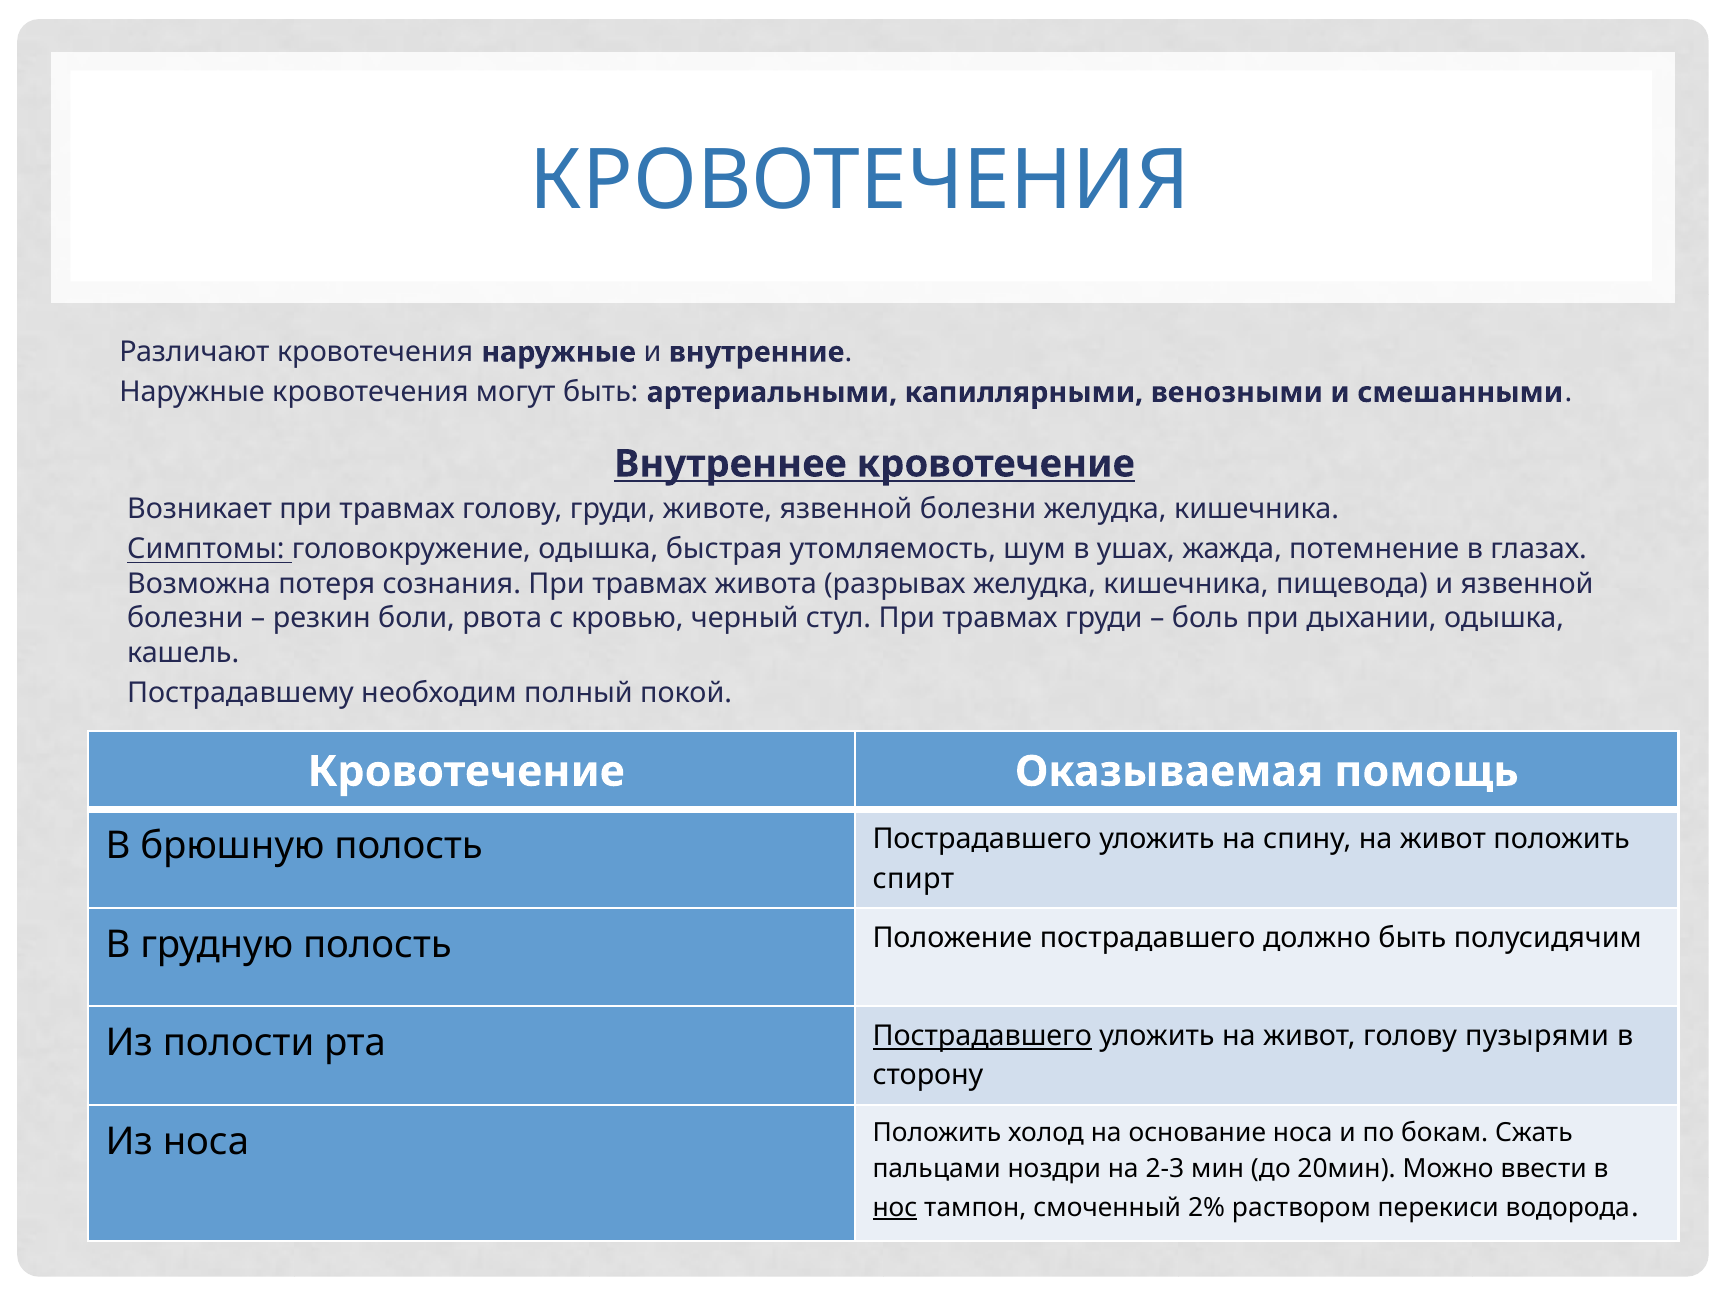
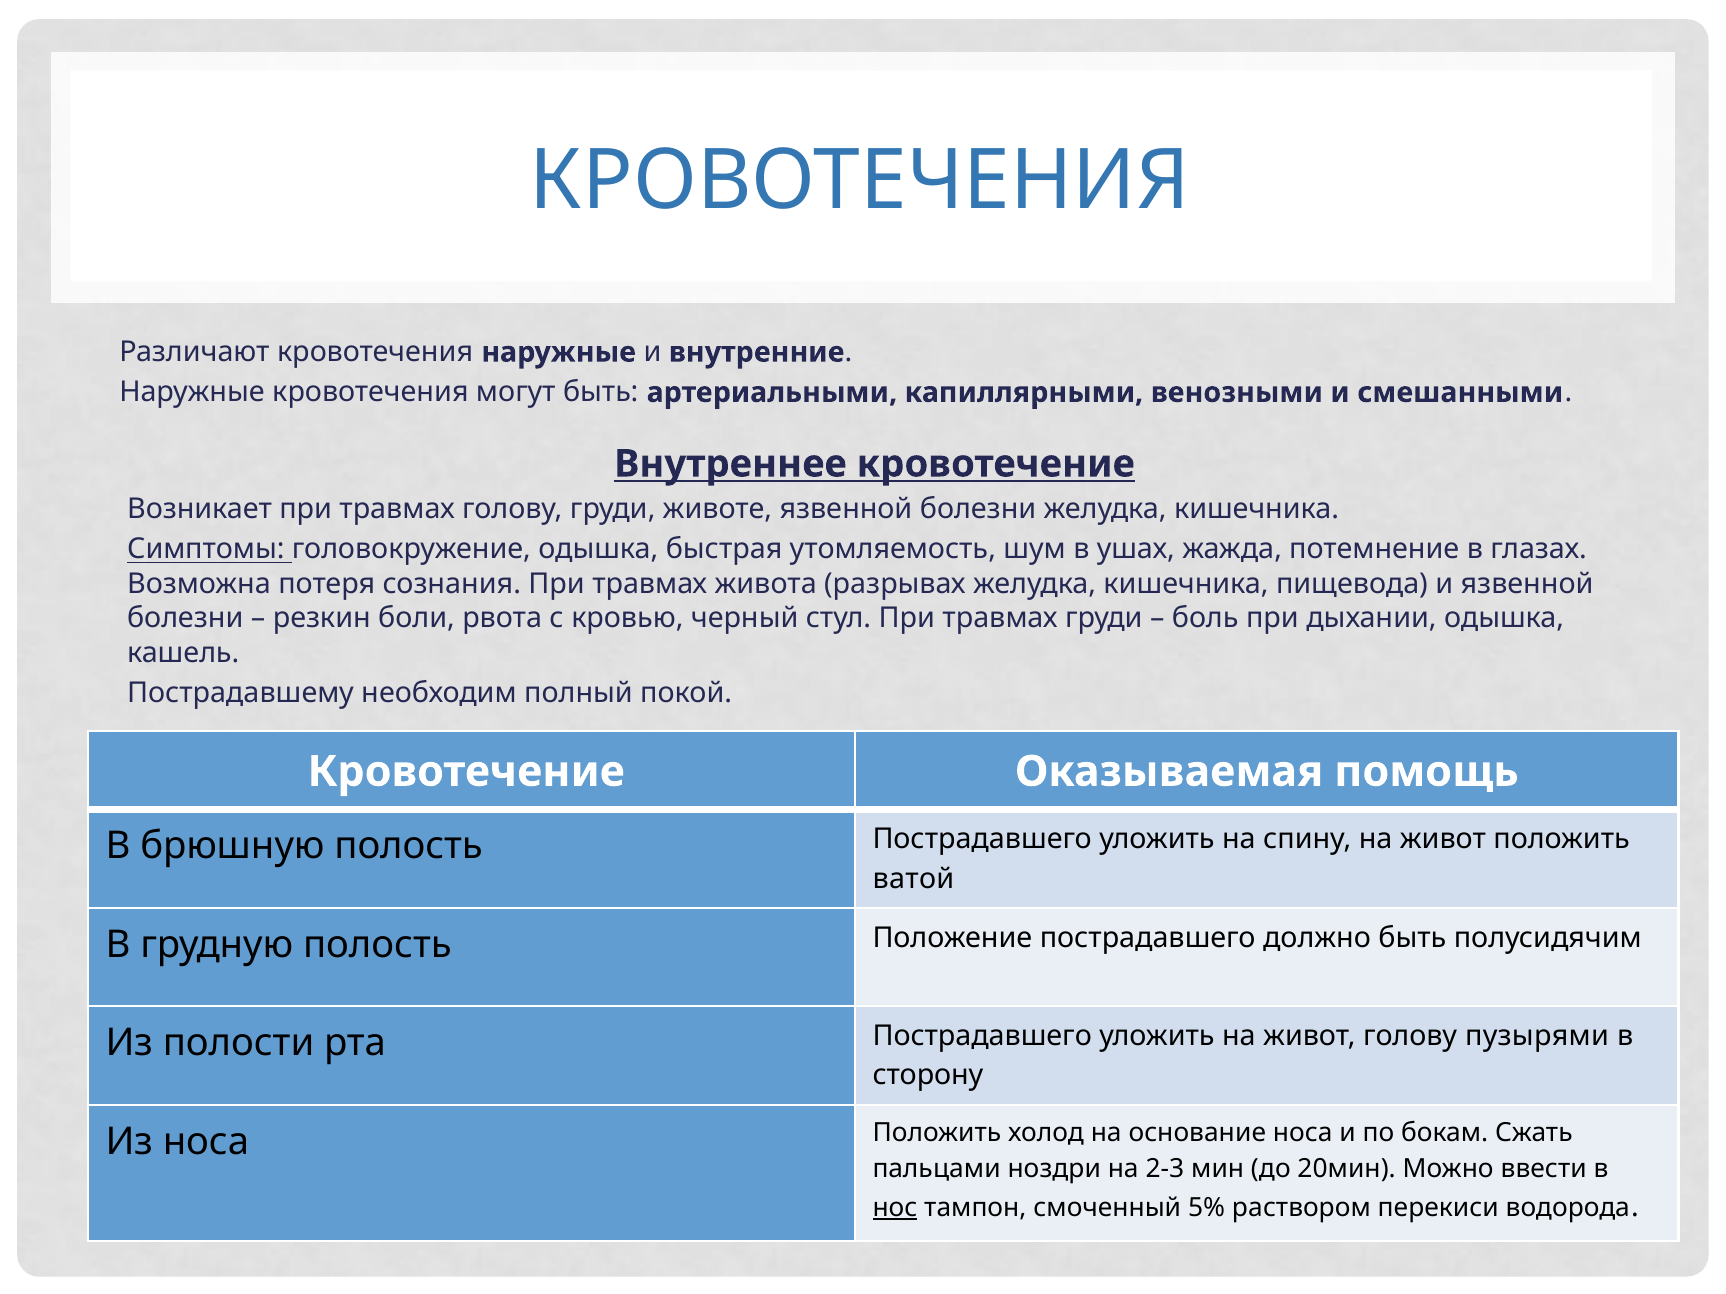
спирт: спирт -> ватой (913, 879)
Пострадавшего underline: present -> none (982, 1037)
2%: 2% -> 5% (1207, 1208)
